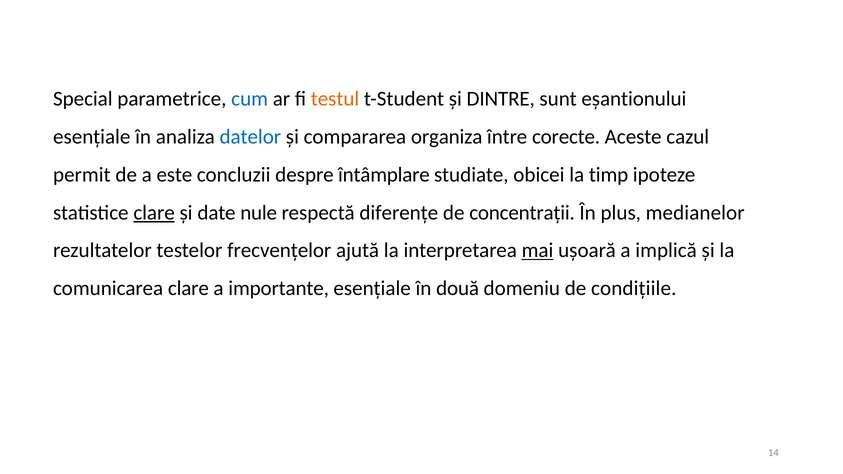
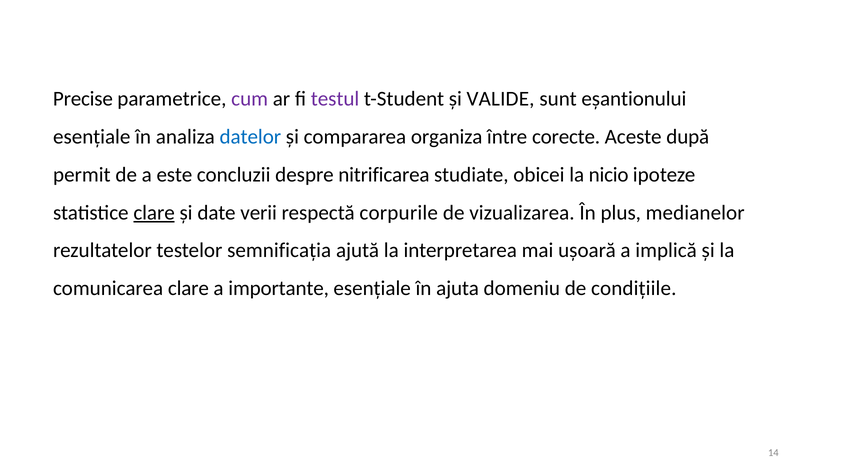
Special: Special -> Precise (83, 99)
cum colour: blue -> purple (250, 99)
testul colour: orange -> purple (335, 99)
DINTRE: DINTRE -> VALIDE (501, 99)
cazul: cazul -> după (688, 137)
întâmplare: întâmplare -> nitrificarea (384, 175)
timp: timp -> nicio (609, 175)
nule: nule -> verii (259, 213)
diferențe: diferențe -> corpurile (399, 213)
concentrații: concentrații -> vizualizarea (522, 213)
frecvențelor: frecvențelor -> semnificația (279, 251)
mai underline: present -> none (538, 251)
două: două -> ajuta (458, 289)
